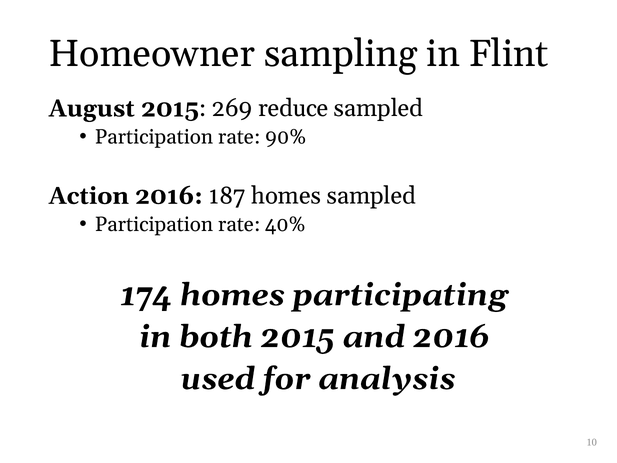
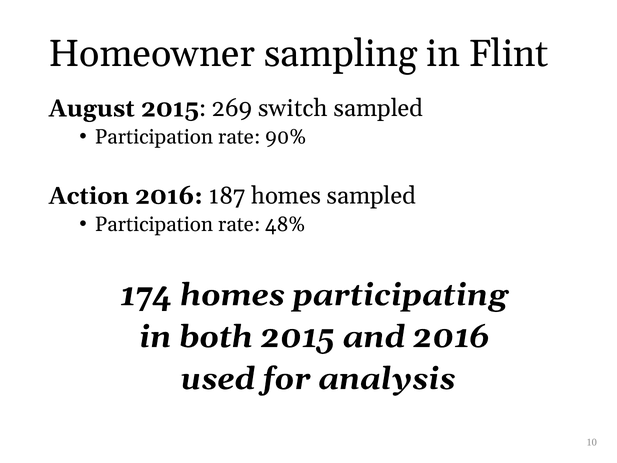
reduce: reduce -> switch (293, 108)
40%: 40% -> 48% (285, 224)
